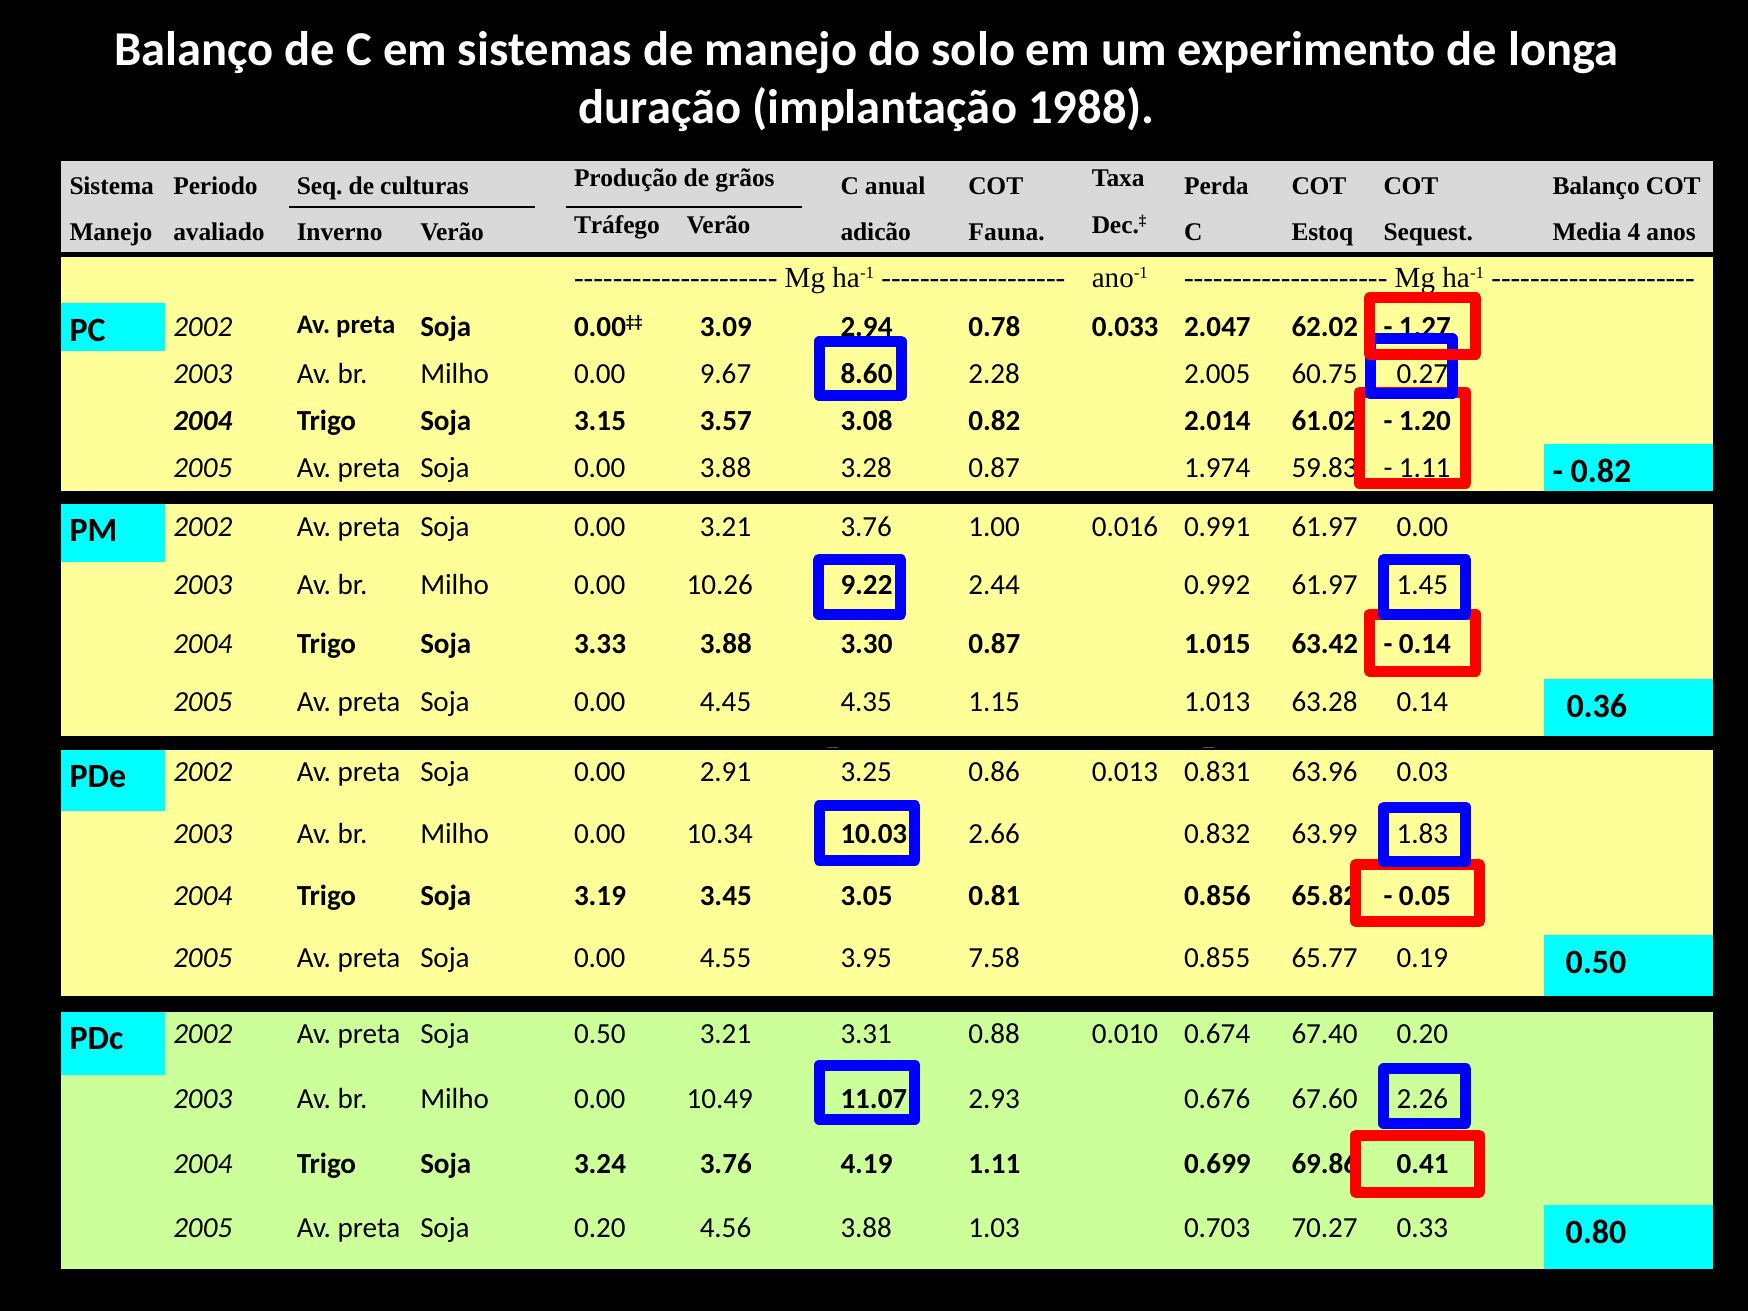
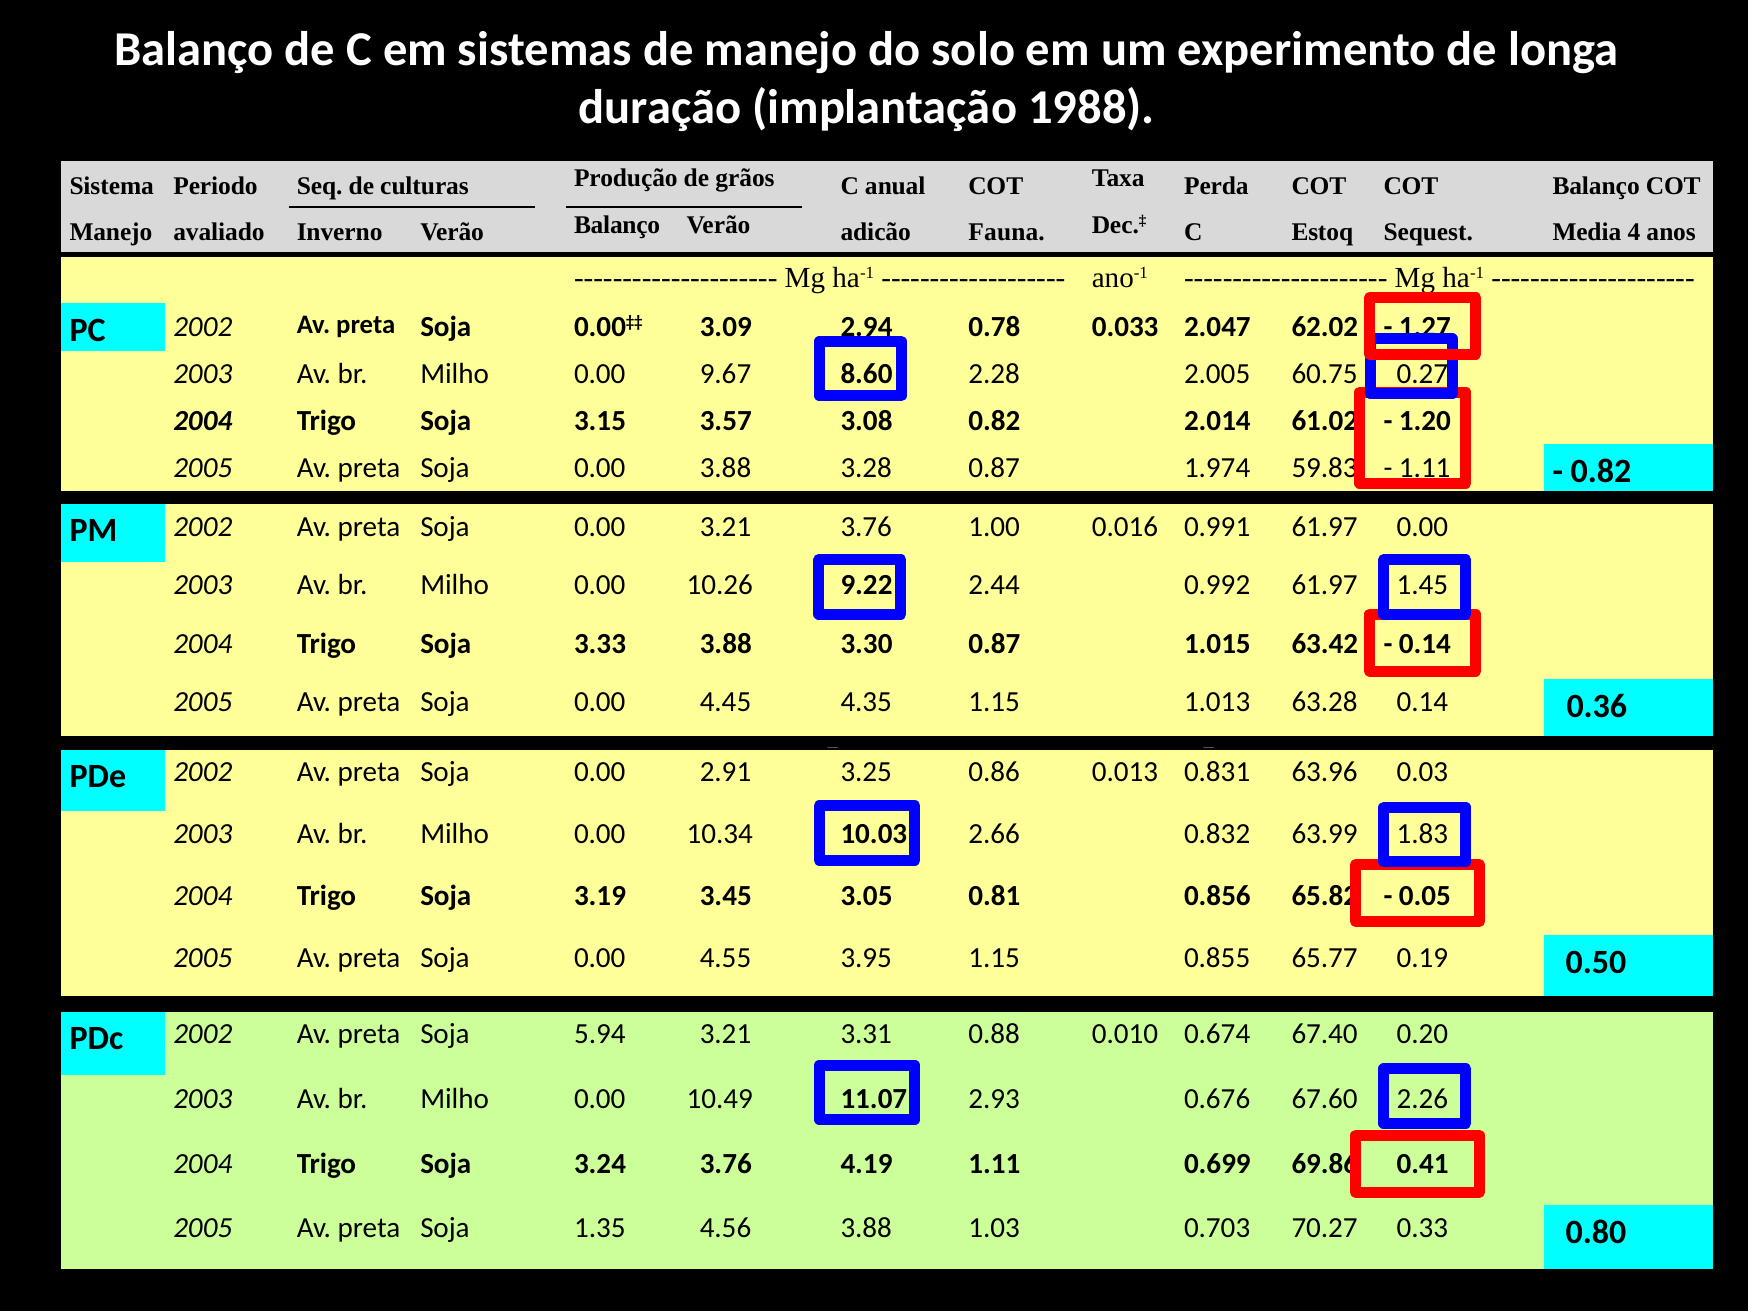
Verão Tráfego: Tráfego -> Balanço (617, 225)
3.95 7.58: 7.58 -> 1.15 (994, 958)
Soja 0.50: 0.50 -> 5.94 (600, 1034)
Soja 0.20: 0.20 -> 1.35 (600, 1228)
